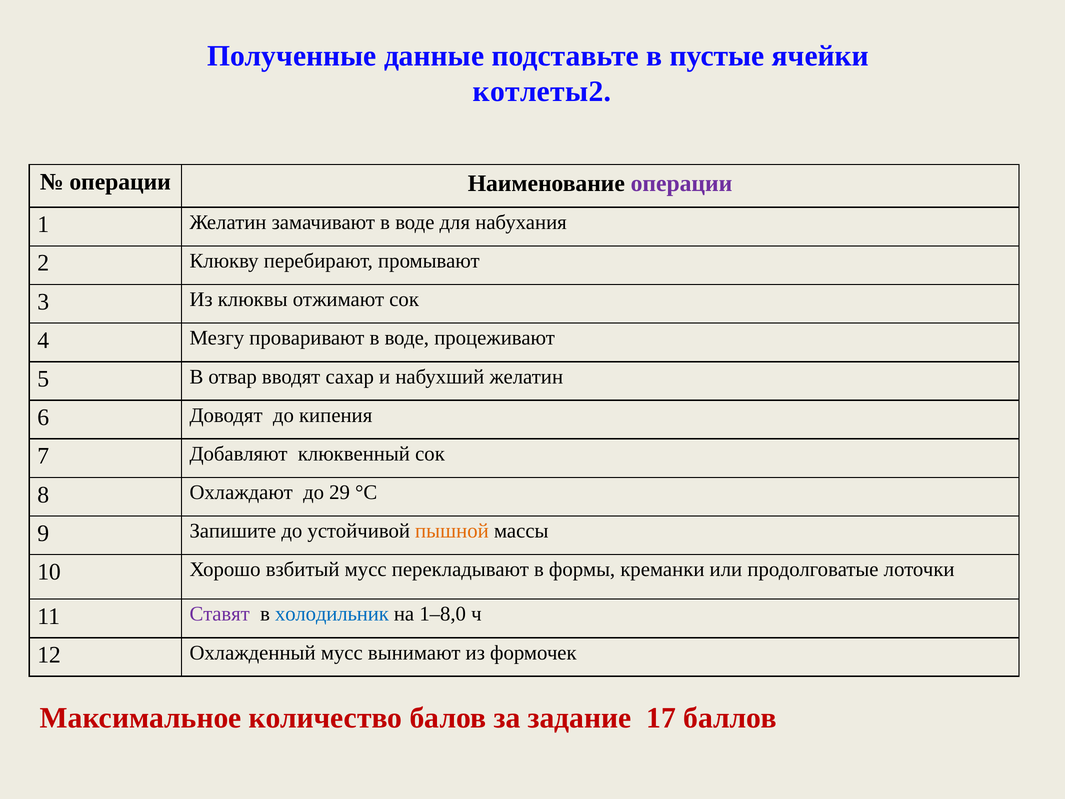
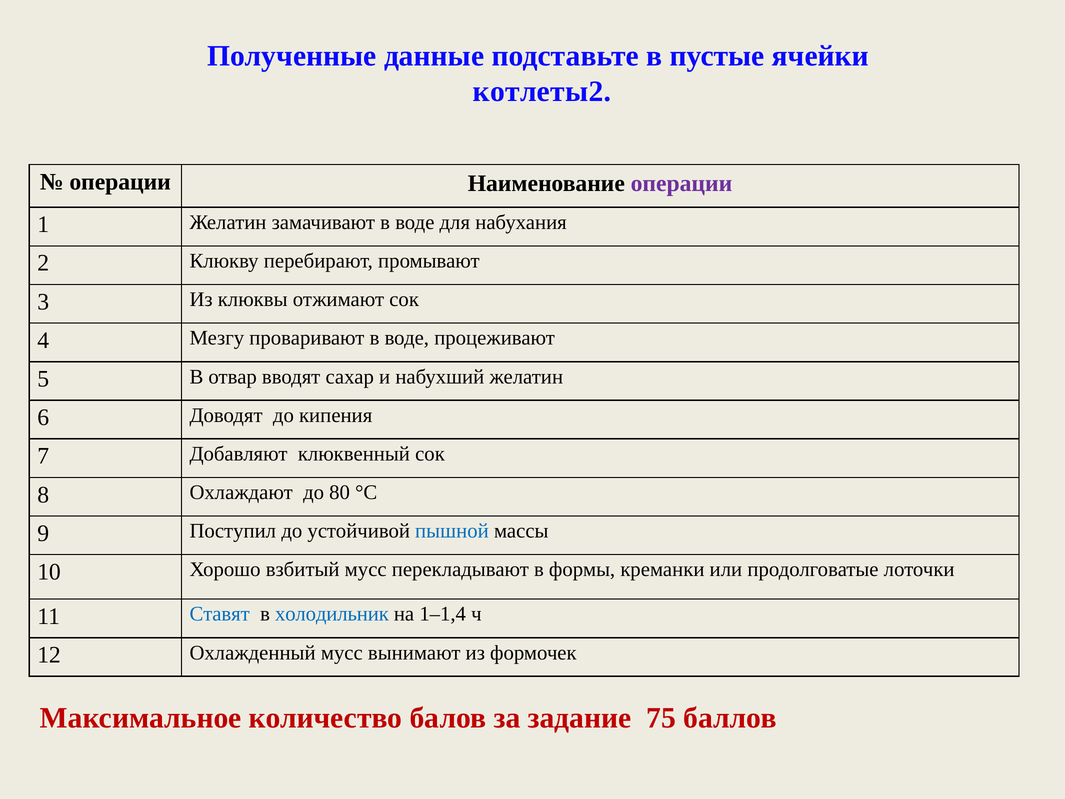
29: 29 -> 80 (340, 492)
Запишите: Запишите -> Поступил (233, 531)
пышной colour: orange -> blue (452, 531)
Ставят colour: purple -> blue (220, 614)
1–8,0: 1–8,0 -> 1–1,4 (443, 614)
17: 17 -> 75 (661, 718)
